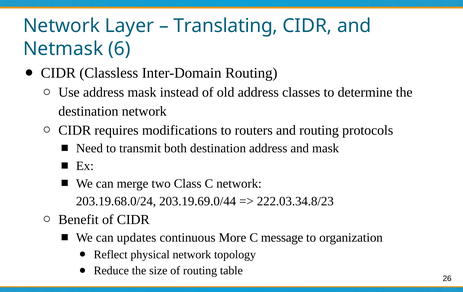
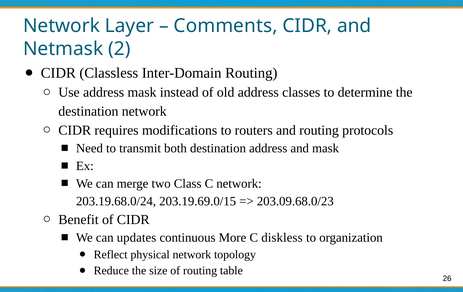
Translating: Translating -> Comments (225, 26)
6: 6 -> 2 (119, 49)
203.19.69.0/44: 203.19.69.0/44 -> 203.19.69.0/15 (198, 201)
222.03.34.8/23: 222.03.34.8/23 -> 203.09.68.0/23 (295, 201)
message: message -> diskless (282, 237)
